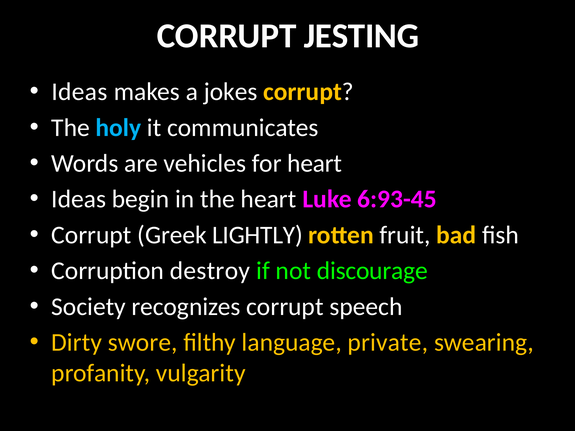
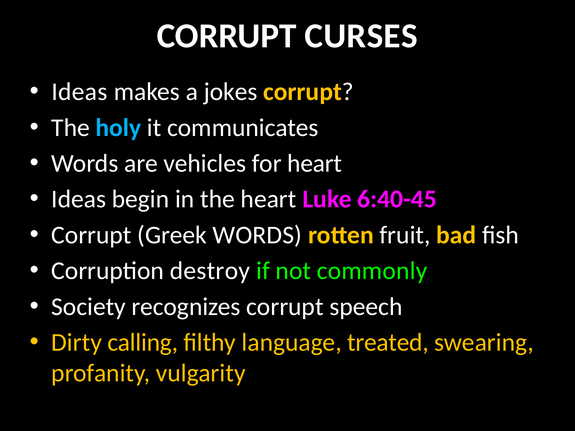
JESTING: JESTING -> CURSES (361, 36)
6:93-45: 6:93-45 -> 6:40-45 (397, 199)
Greek LIGHTLY: LIGHTLY -> WORDS (257, 235)
discourage: discourage -> commonly (372, 271)
swore: swore -> calling (143, 343)
private: private -> treated (388, 343)
